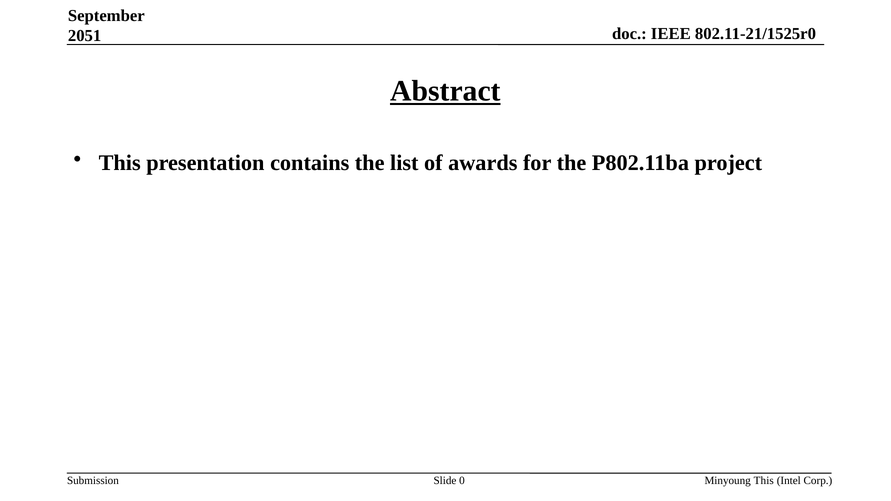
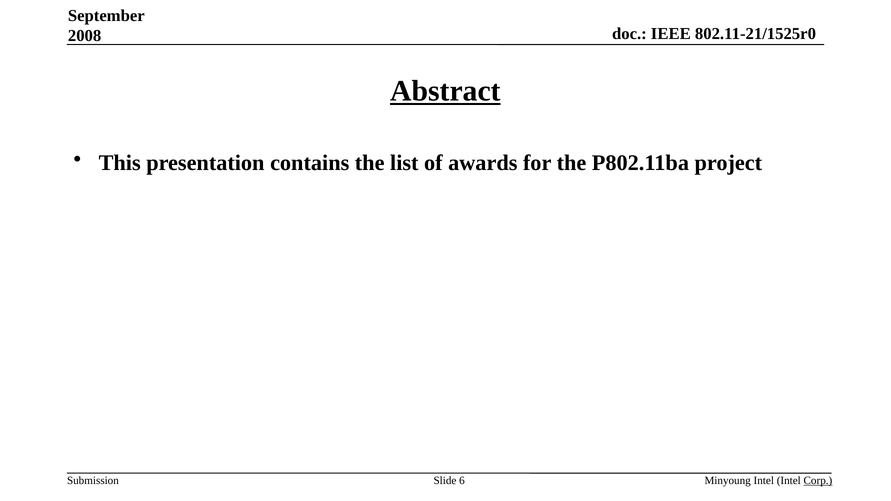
2051: 2051 -> 2008 (85, 36)
0: 0 -> 6 (462, 481)
Minyoung This: This -> Intel (764, 481)
Corp underline: none -> present (818, 481)
